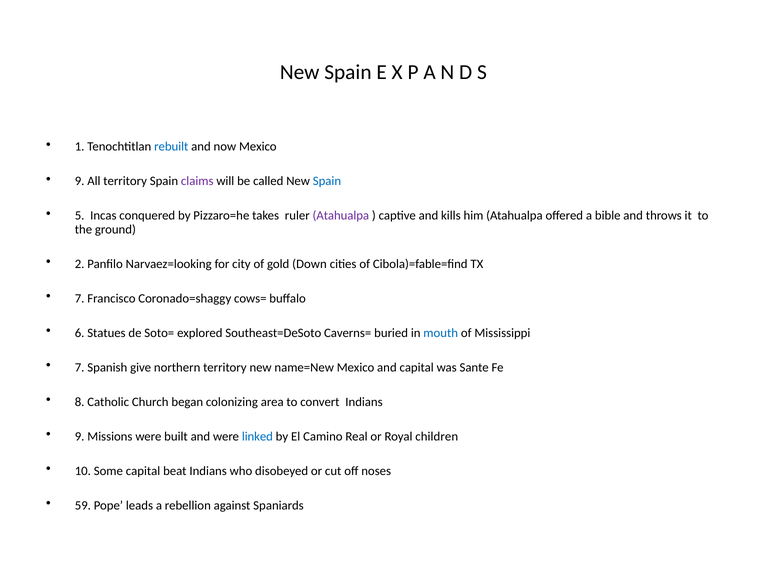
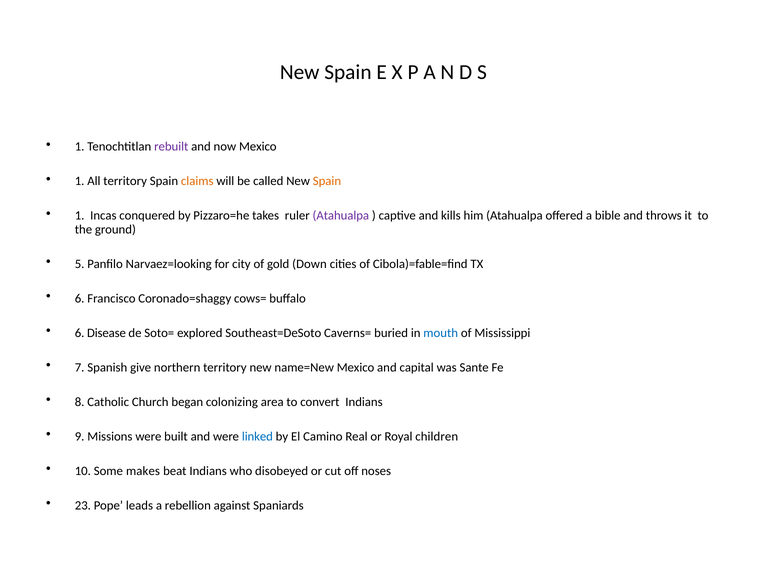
rebuilt colour: blue -> purple (171, 147)
9: 9 -> 1 (80, 181)
claims colour: purple -> orange (197, 181)
Spain colour: blue -> orange (327, 181)
5: 5 -> 1 (80, 216)
2: 2 -> 5 (80, 264)
7: 7 -> 6 (80, 298)
Statues: Statues -> Disease (106, 333)
Some capital: capital -> makes (143, 471)
59: 59 -> 23 (83, 506)
